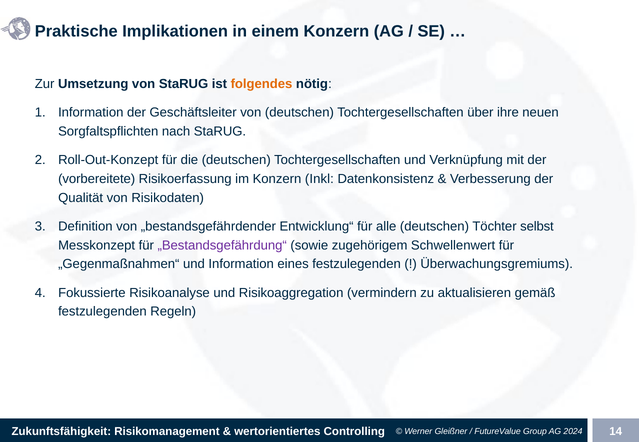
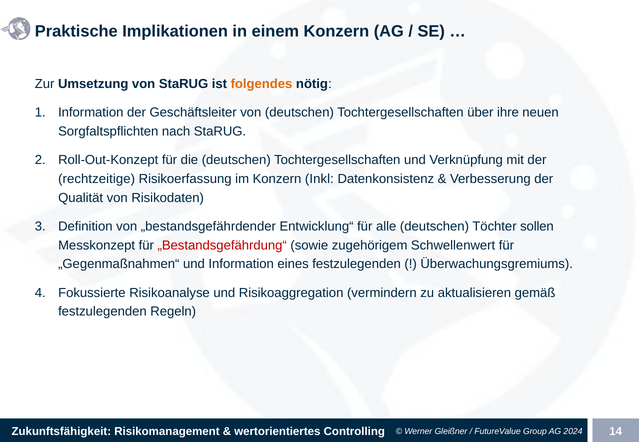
vorbereitete: vorbereitete -> rechtzeitige (97, 179)
selbst: selbst -> sollen (537, 227)
„Bestandsgefährdung“ colour: purple -> red (222, 245)
